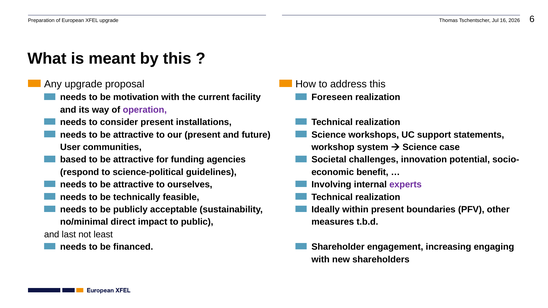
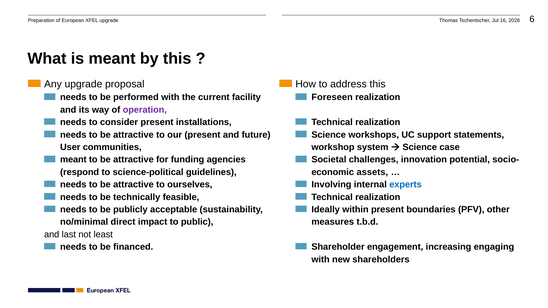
motivation: motivation -> performed (136, 97)
based: based -> meant (73, 160)
benefit: benefit -> assets (372, 172)
experts colour: purple -> blue (406, 185)
